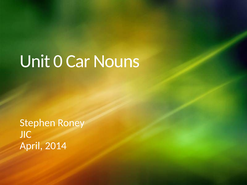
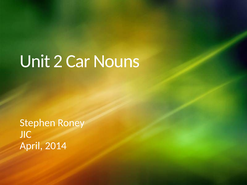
0: 0 -> 2 (58, 61)
